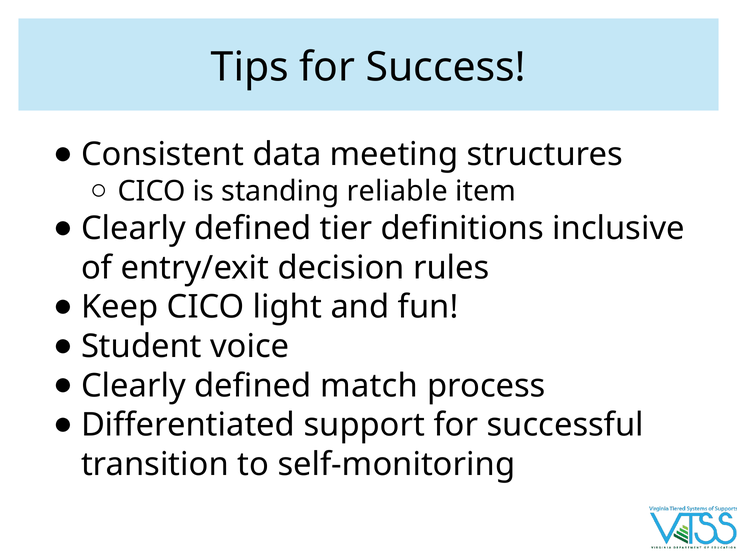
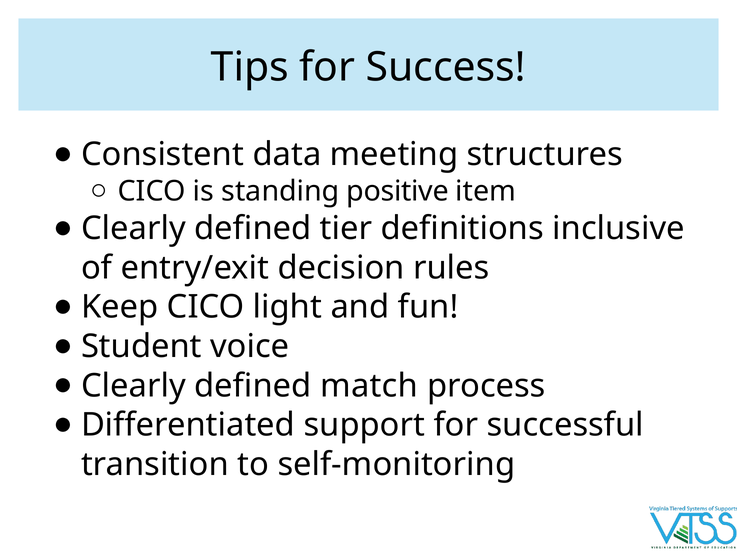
reliable: reliable -> positive (398, 191)
